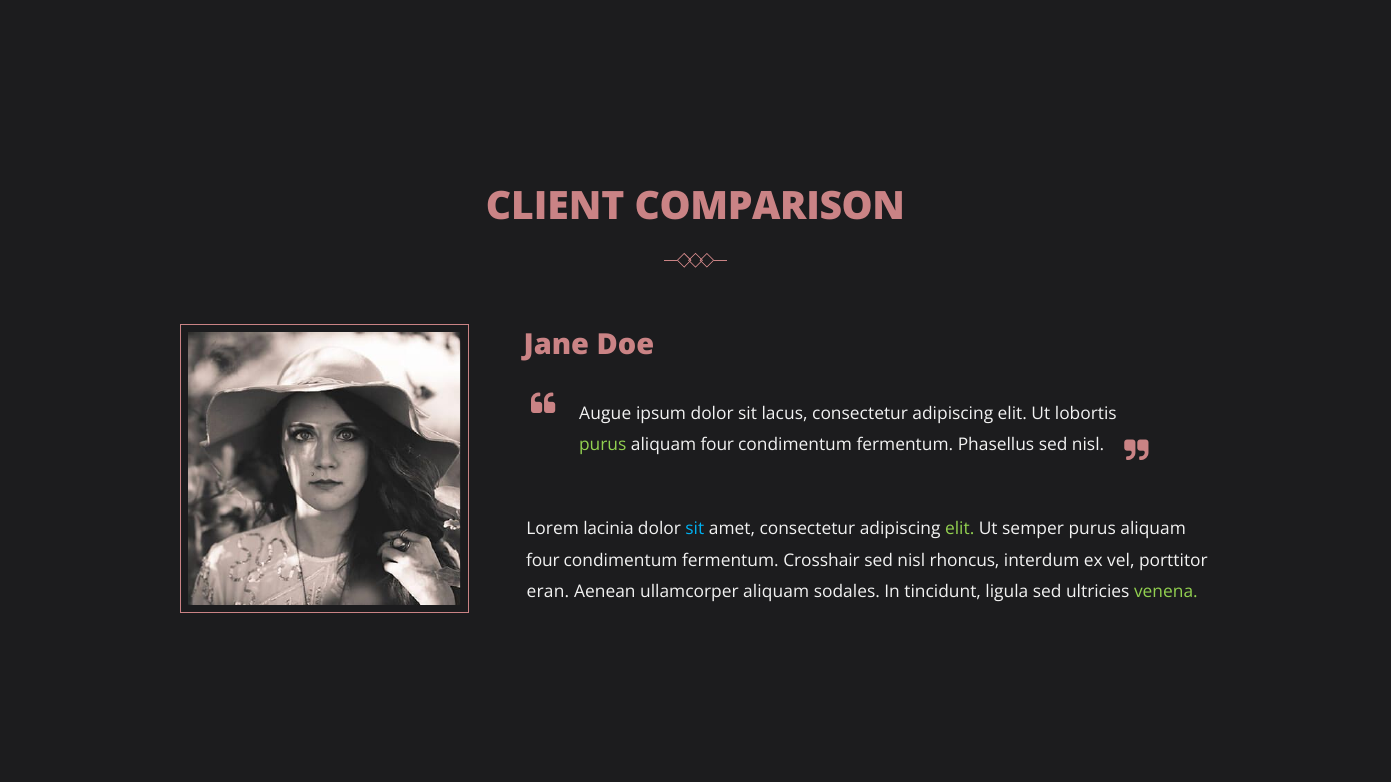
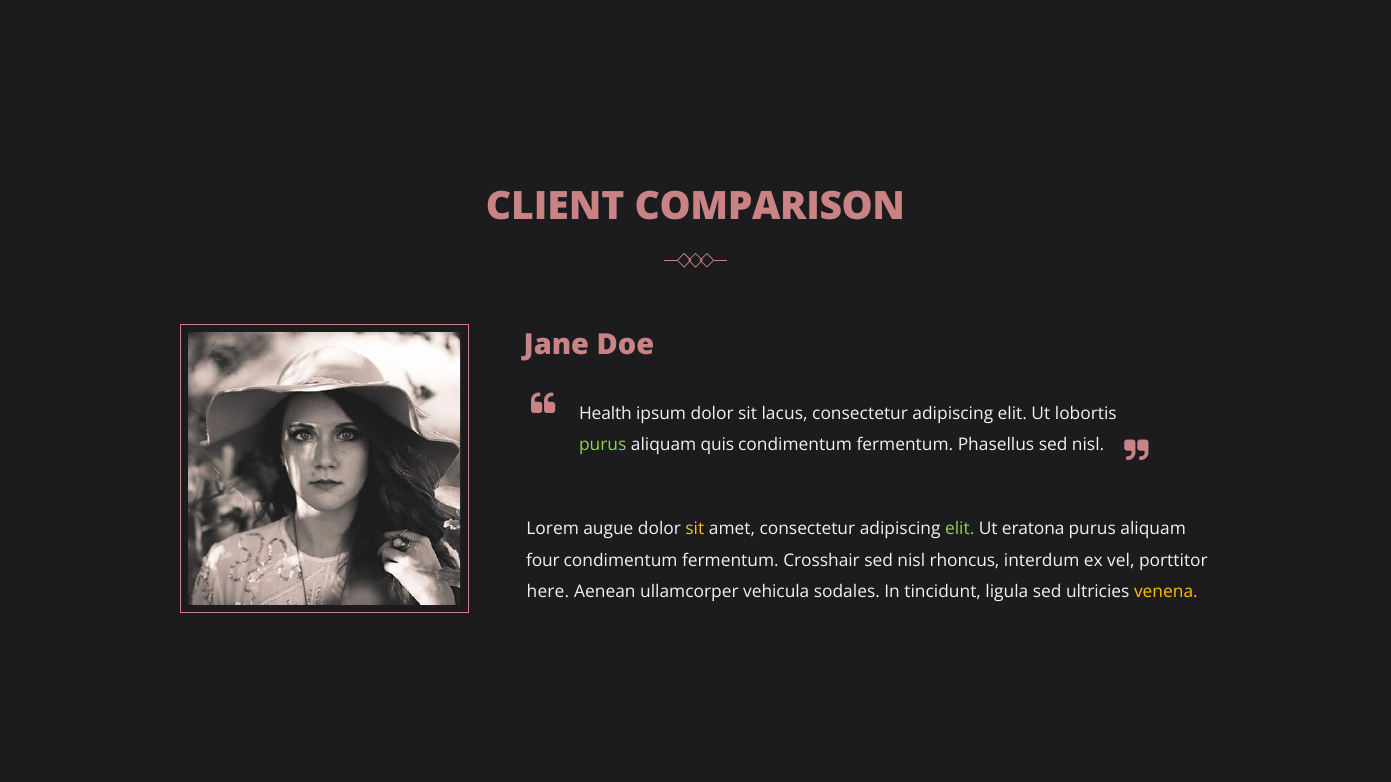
Augue: Augue -> Health (605, 414)
four: four -> quis (717, 445)
lacinia: lacinia -> augue (608, 529)
sit colour: light blue -> yellow (695, 529)
semper: semper -> eratona (1033, 529)
eran: eran -> here (548, 592)
ullamcorper aliquam: aliquam -> vehicula (776, 592)
venena colour: light green -> yellow (1166, 592)
